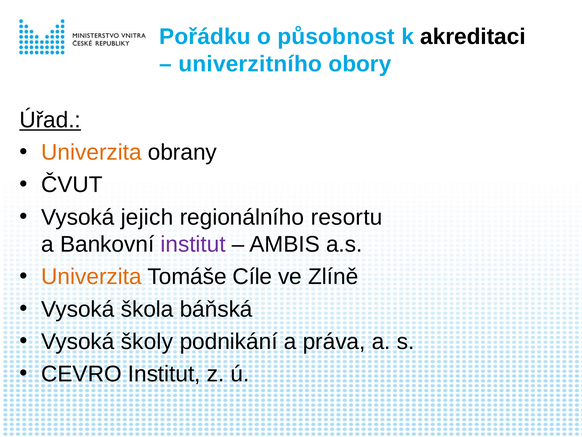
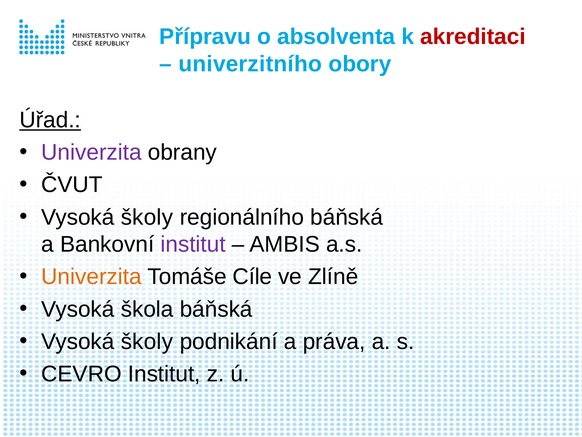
Pořádku: Pořádku -> Přípravu (205, 37)
působnost: působnost -> absolventa (336, 37)
akreditaci colour: black -> red (473, 37)
Univerzita colour: orange -> purple (91, 152)
jejich: jejich -> školy (147, 217)
regionálního resortu: resortu -> báňská (347, 217)
